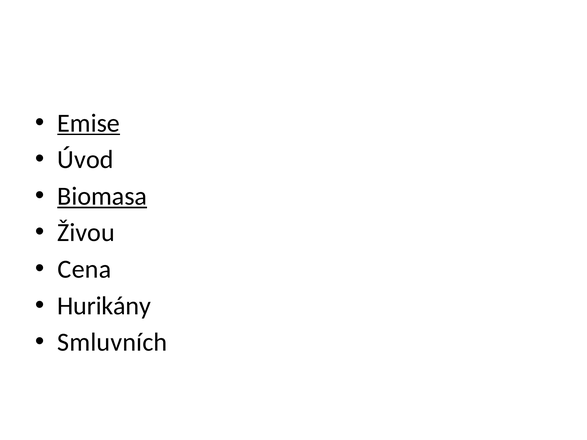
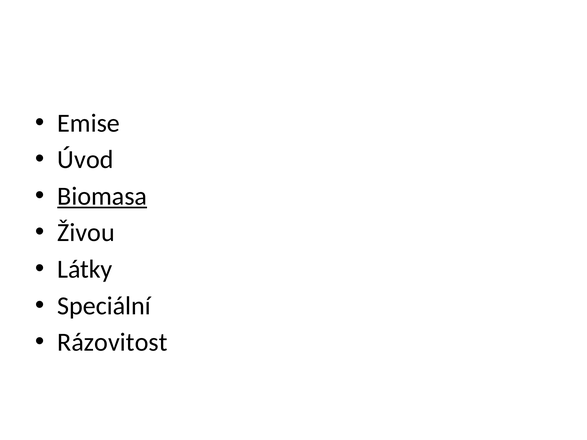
Emise underline: present -> none (89, 123)
Cena: Cena -> Látky (85, 269)
Hurikány: Hurikány -> Speciální (104, 306)
Smluvních: Smluvních -> Rázovitost (112, 343)
